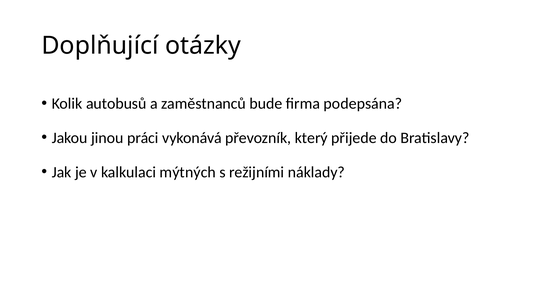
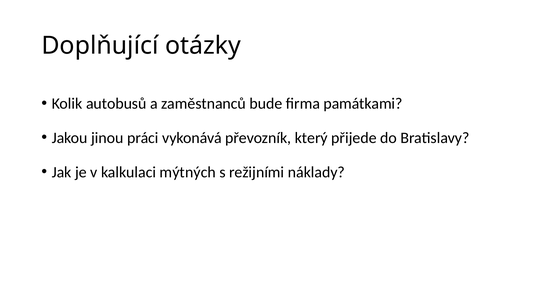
podepsána: podepsána -> památkami (363, 104)
